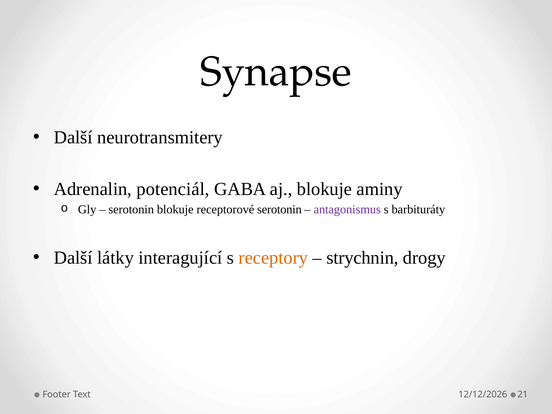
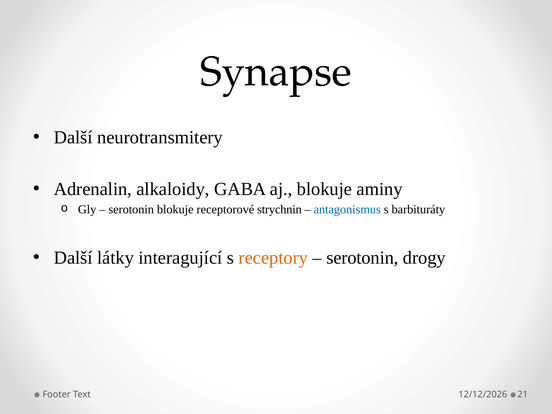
potenciál: potenciál -> alkaloidy (173, 189)
receptorové serotonin: serotonin -> strychnin (279, 209)
antagonismus colour: purple -> blue (347, 209)
strychnin: strychnin -> serotonin (362, 258)
